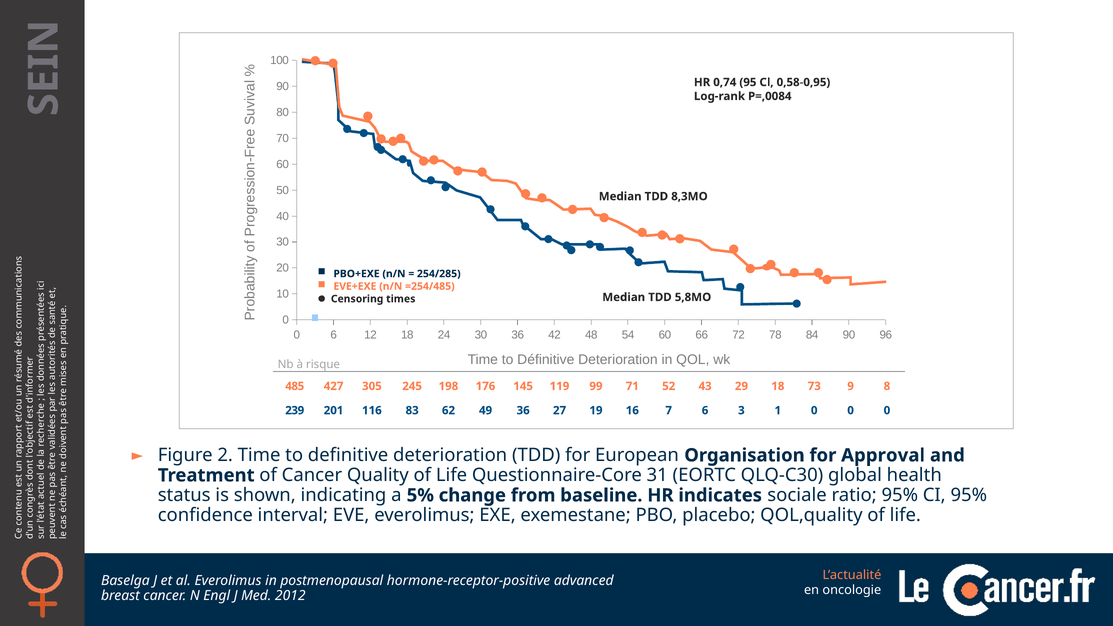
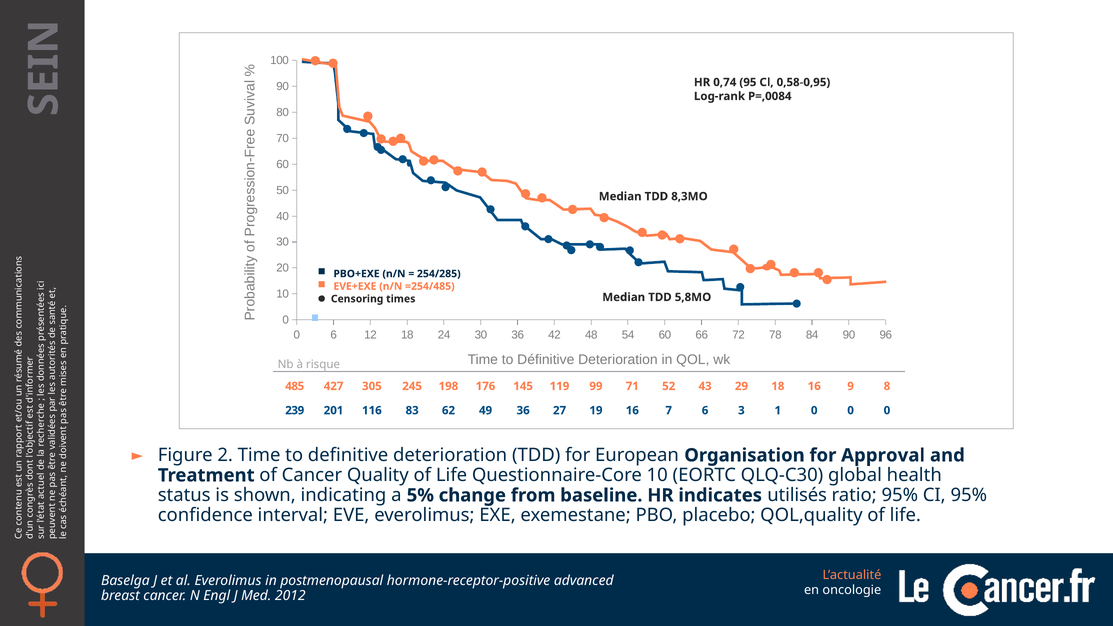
18 73: 73 -> 16 (814, 386)
Questionnaire-Core 31: 31 -> 10 (657, 475)
sociale: sociale -> utilisés (797, 495)
